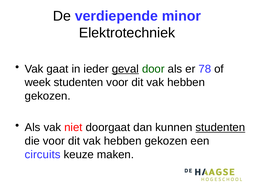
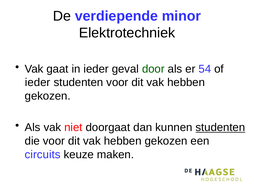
geval underline: present -> none (125, 69)
78: 78 -> 54 (205, 69)
week: week -> ieder (38, 83)
